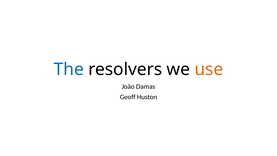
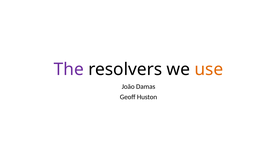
The colour: blue -> purple (69, 69)
